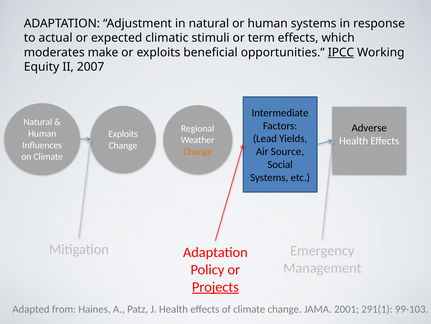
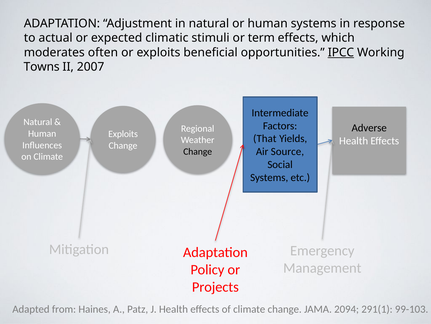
make: make -> often (103, 52)
Equity: Equity -> Towns (42, 67)
Lead: Lead -> That (265, 138)
Change colour: orange -> black (198, 151)
Projects underline: present -> none (215, 286)
2001: 2001 -> 2094 (347, 309)
